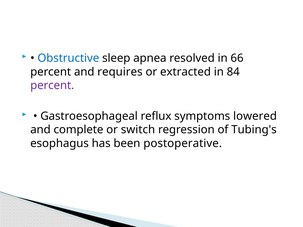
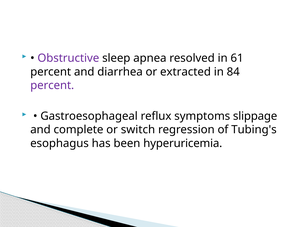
Obstructive colour: blue -> purple (68, 58)
66: 66 -> 61 (237, 58)
requires: requires -> diarrhea (120, 72)
lowered: lowered -> slippage (255, 116)
postoperative: postoperative -> hyperuricemia (183, 143)
